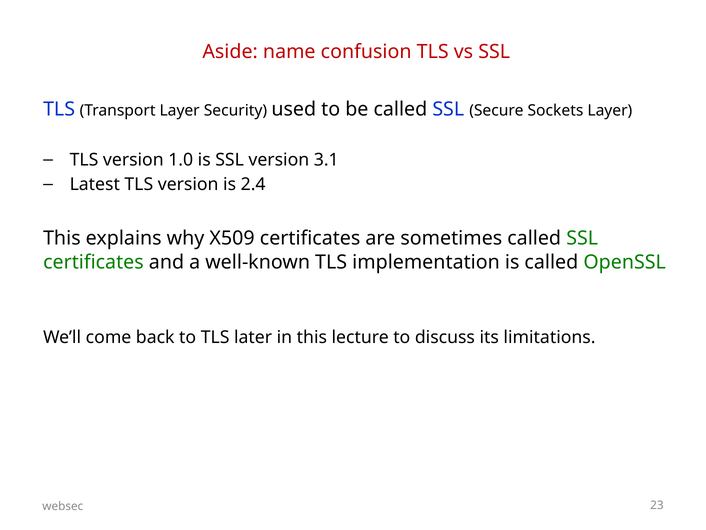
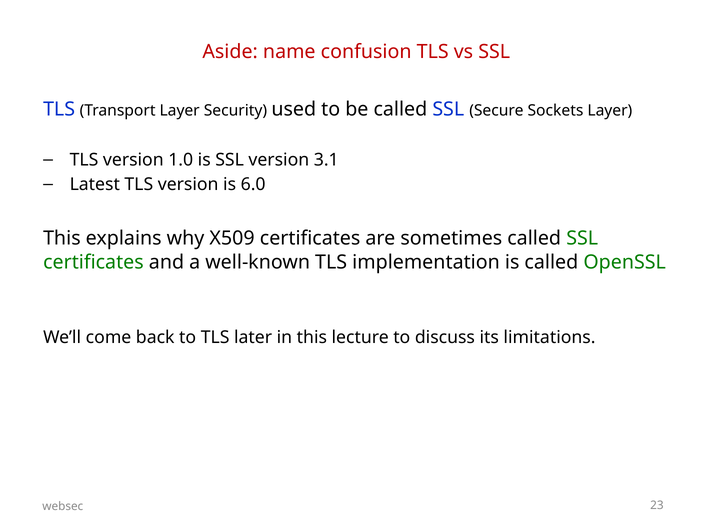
2.4: 2.4 -> 6.0 (253, 184)
